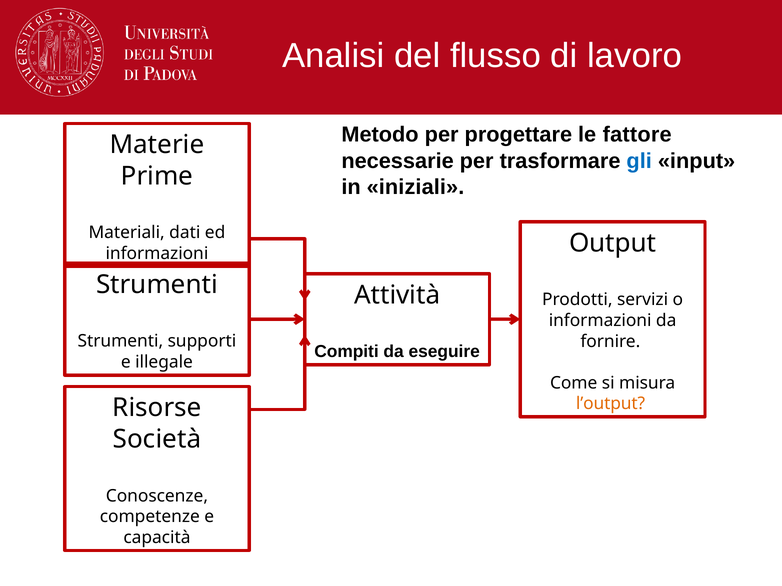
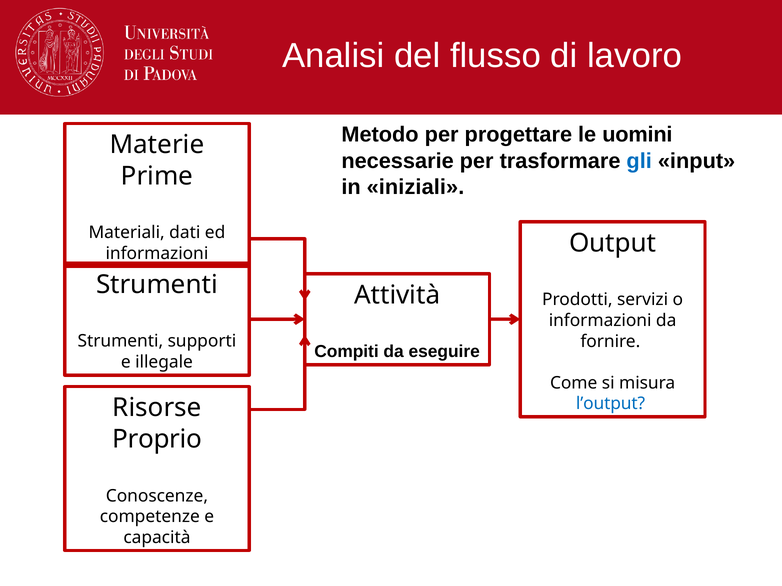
fattore: fattore -> uomini (637, 135)
l’output colour: orange -> blue (611, 404)
Società: Società -> Proprio (157, 440)
